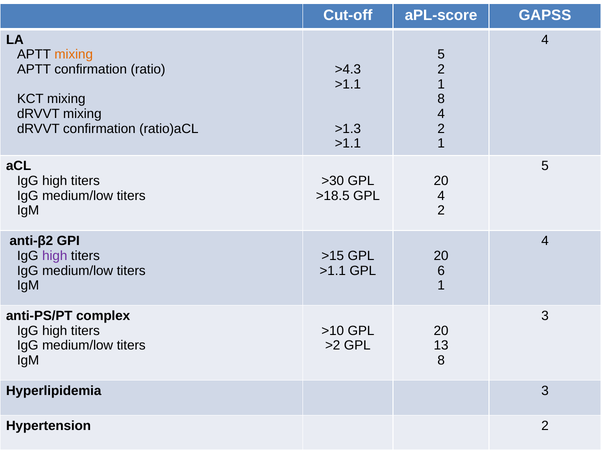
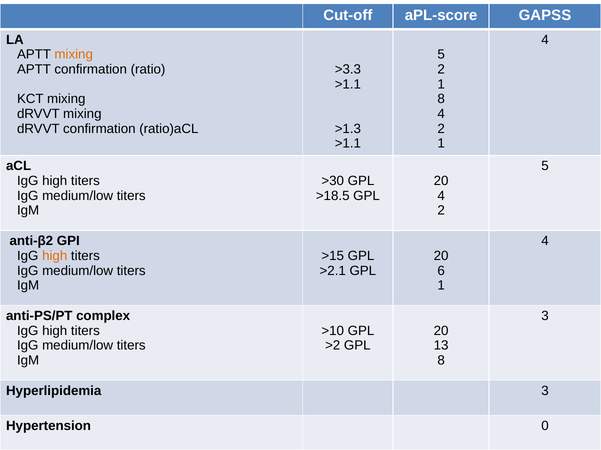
>4.3: >4.3 -> >3.3 (348, 70)
high colour: purple -> orange (55, 256)
>1.1: >1.1 -> >2.1 (333, 271)
Hypertension 2: 2 -> 0 (545, 426)
